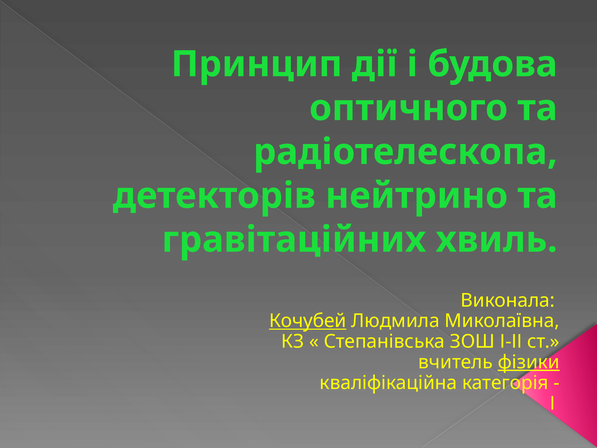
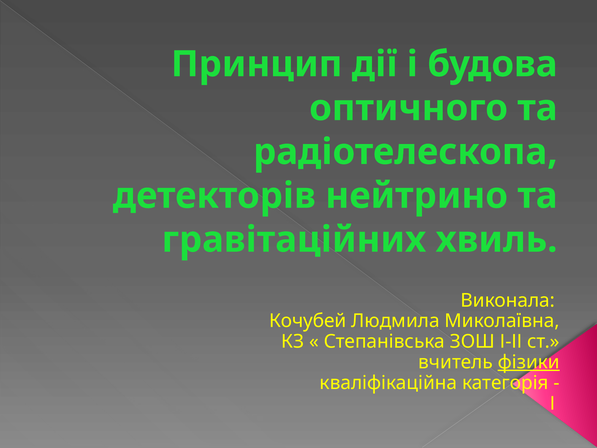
Кочубей underline: present -> none (308, 321)
